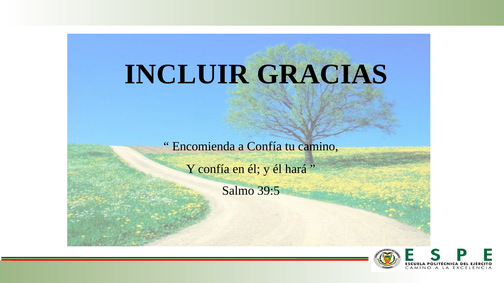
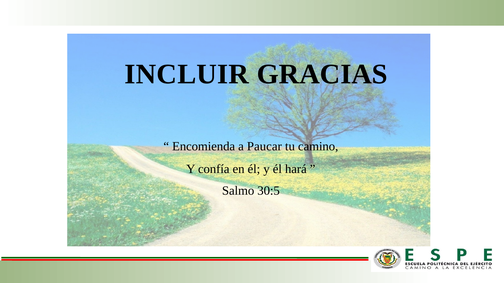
a Confía: Confía -> Paucar (264, 147)
39:5: 39:5 -> 30:5 (269, 191)
